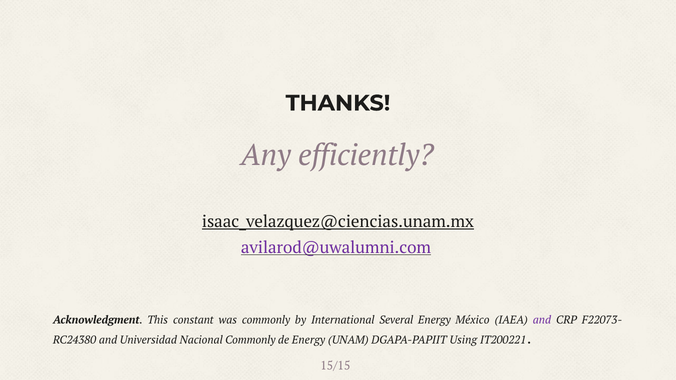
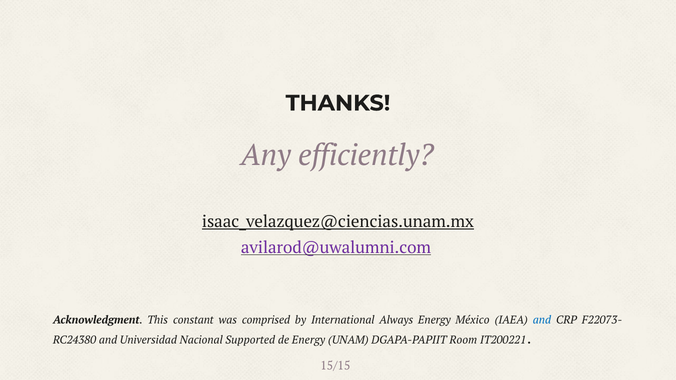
was commonly: commonly -> comprised (266, 320)
Several: Several -> Always (396, 320)
and colour: purple -> blue (542, 320)
Nacional Commonly: Commonly -> Supported (250, 340)
Using: Using -> Room (463, 340)
